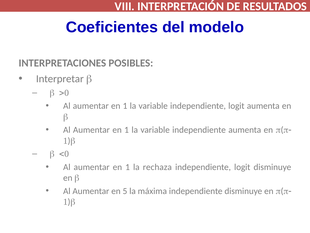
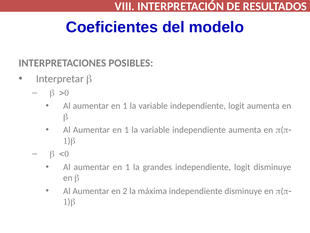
rechaza: rechaza -> grandes (157, 167)
5: 5 -> 2 (125, 191)
